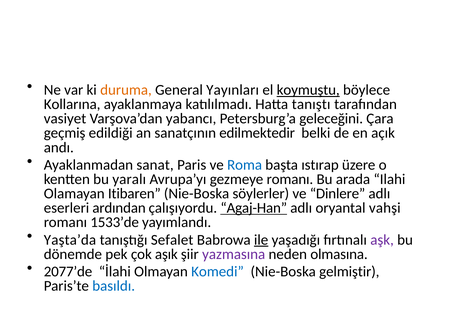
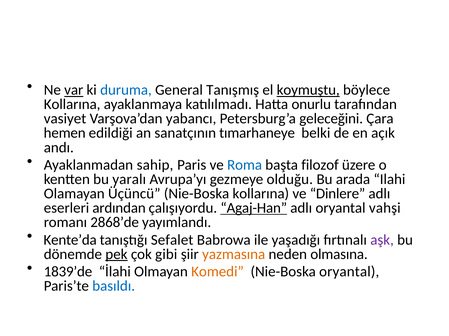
var underline: none -> present (74, 90)
duruma colour: orange -> blue (126, 90)
Yayınları: Yayınları -> Tanışmış (233, 90)
tanıştı: tanıştı -> onurlu (311, 105)
geçmiş: geçmiş -> hemen (65, 133)
edilmektedir: edilmektedir -> tımarhaneye (257, 133)
sanat: sanat -> sahip (155, 165)
ıstırap: ıstırap -> filozof (320, 165)
gezmeye romanı: romanı -> olduğu (290, 180)
Itibaren: Itibaren -> Üçüncü (134, 194)
Nie-Boska söylerler: söylerler -> kollarına (261, 194)
1533’de: 1533’de -> 2868’de (115, 223)
Yaşta’da: Yaşta’da -> Kente’da (70, 240)
ile underline: present -> none (261, 240)
pek underline: none -> present (116, 255)
aşık: aşık -> gibi (166, 255)
yazmasına colour: purple -> orange (234, 255)
2077’de: 2077’de -> 1839’de (68, 272)
Komedi colour: blue -> orange (217, 272)
Nie-Boska gelmiştir: gelmiştir -> oryantal (349, 272)
